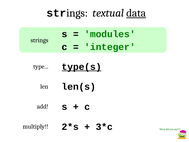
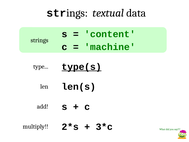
data underline: present -> none (136, 13)
modules: modules -> content (110, 34)
integer: integer -> machine (110, 47)
